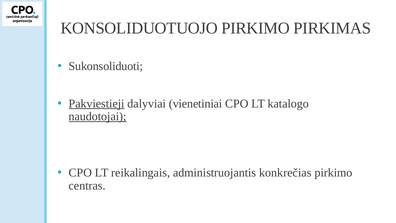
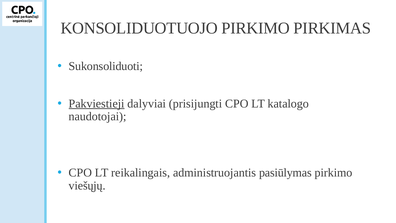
vienetiniai: vienetiniai -> prisijungti (196, 103)
naudotojai underline: present -> none (98, 116)
konkrečias: konkrečias -> pasiūlymas (285, 172)
centras: centras -> viešųjų (87, 185)
